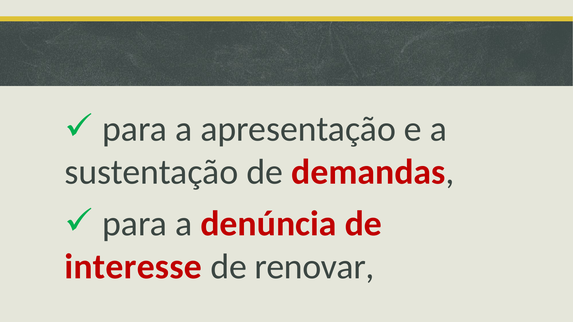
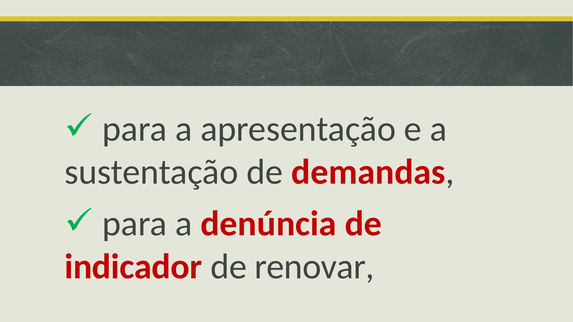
interesse: interesse -> indicador (133, 267)
